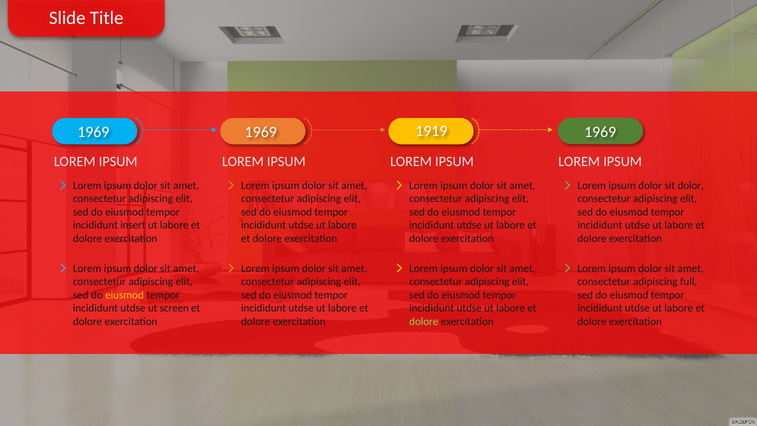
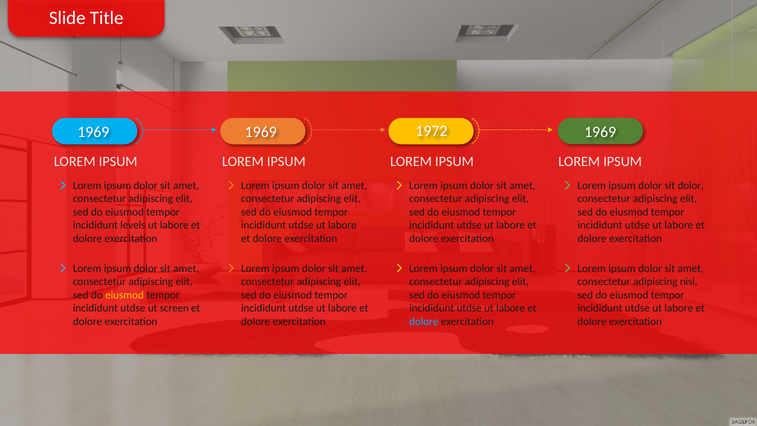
1919: 1919 -> 1972 (431, 131)
insert: insert -> levels (133, 225)
full: full -> nisi (689, 282)
dolore colour: light green -> light blue (424, 321)
